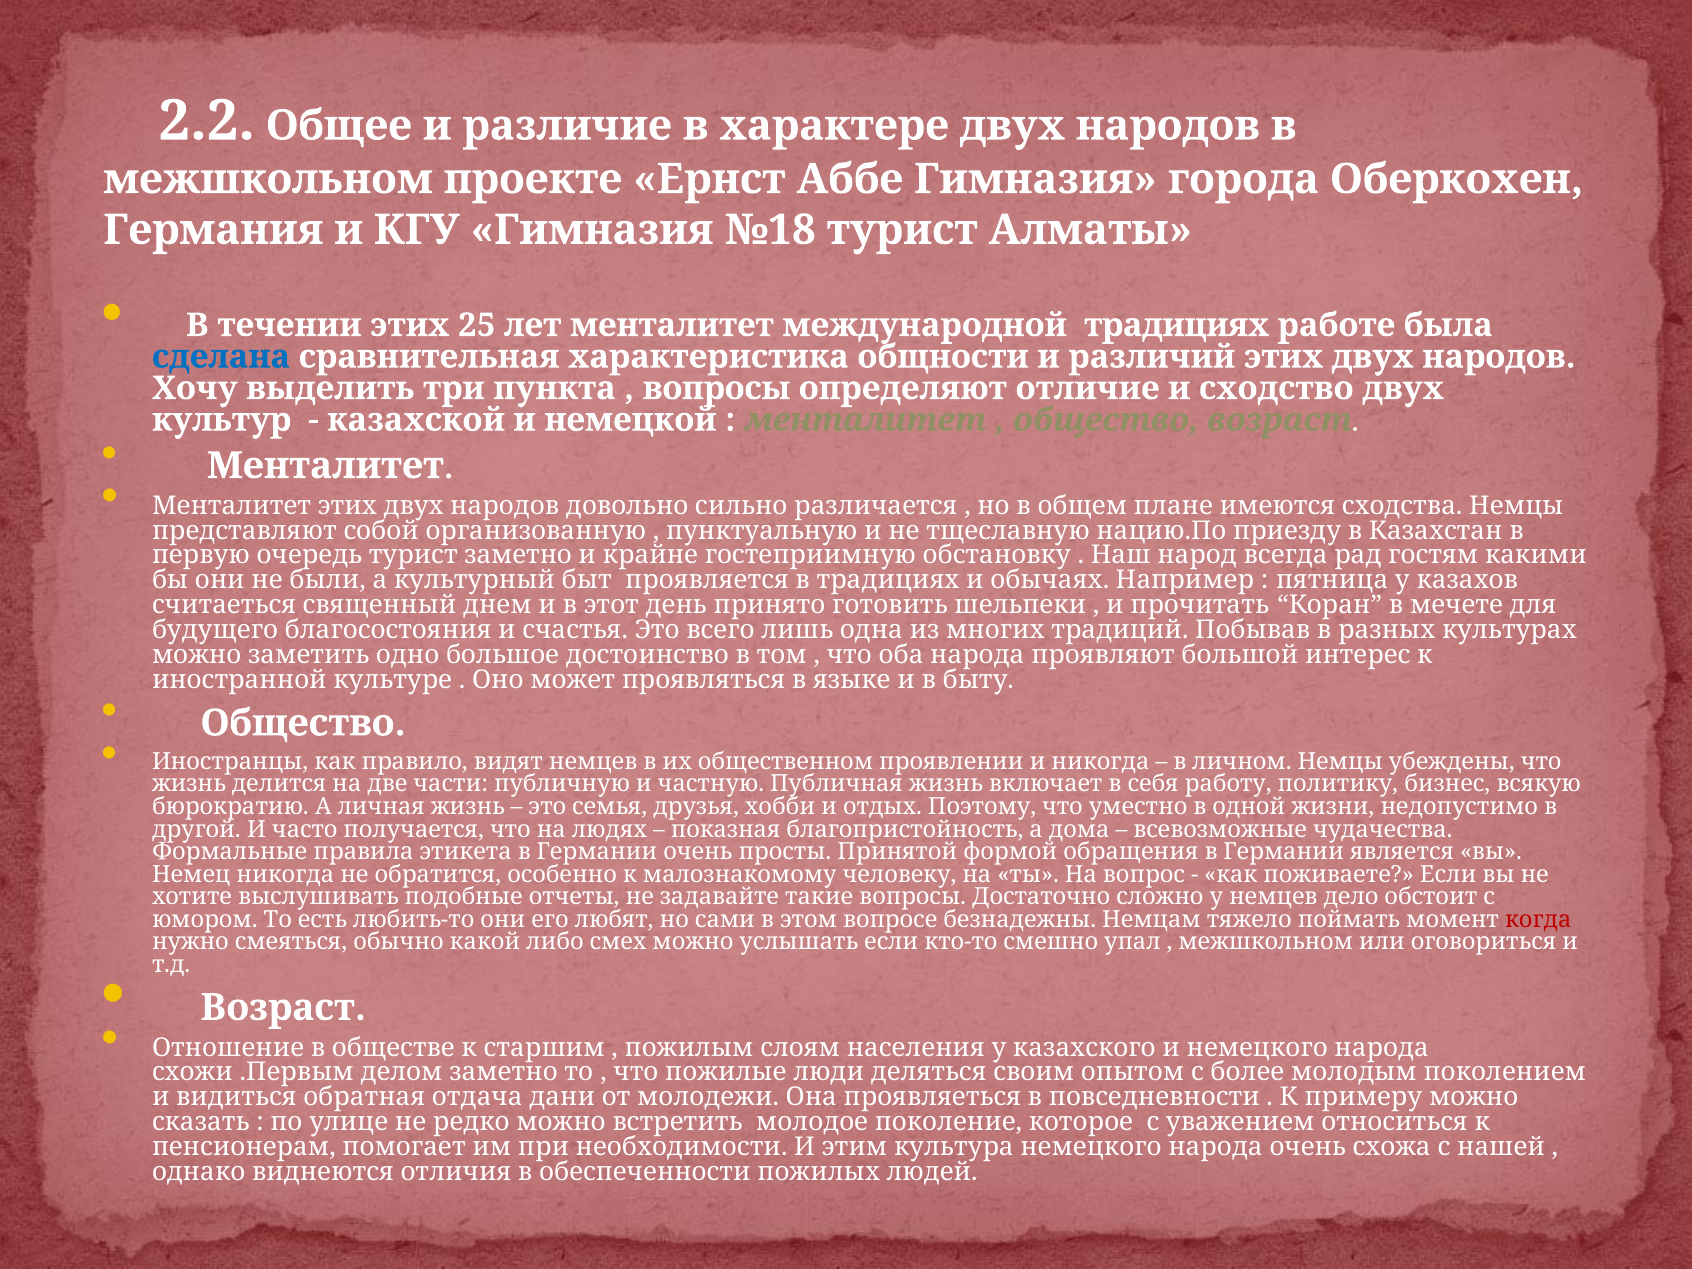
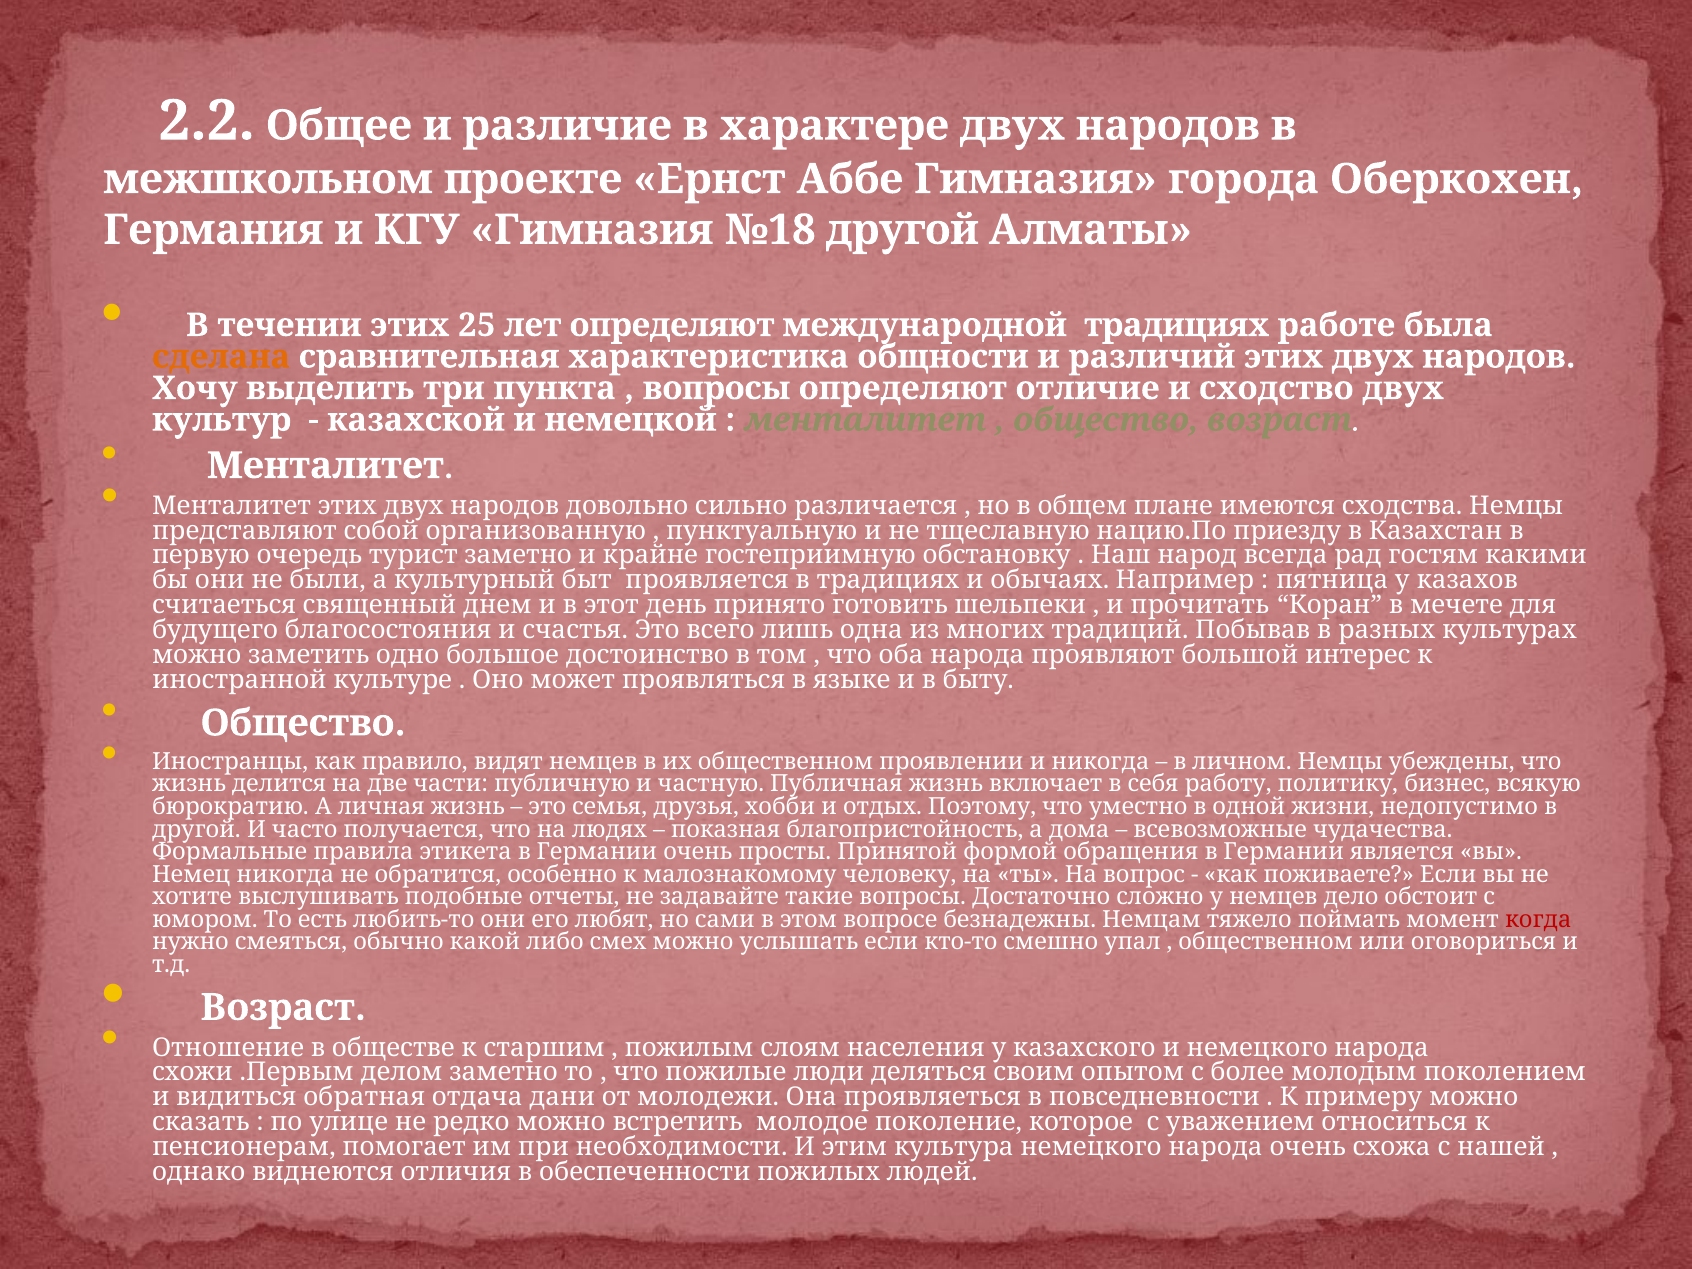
№18 турист: турист -> другой (902, 230)
лет менталитет: менталитет -> определяют (672, 325)
сделана colour: blue -> orange (221, 357)
межшкольном: межшкольном -> общественном (1266, 942)
